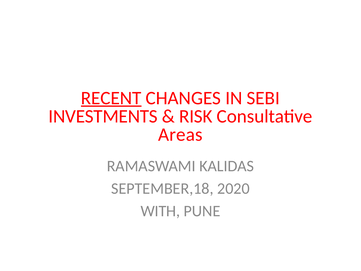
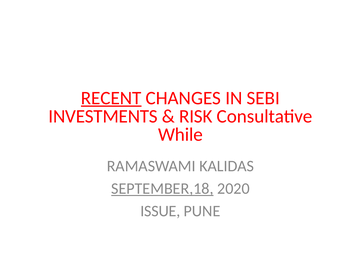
Areas: Areas -> While (181, 134)
SEPTEMBER,18 underline: none -> present (162, 188)
WITH: WITH -> ISSUE (160, 211)
